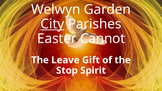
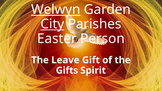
Welwyn underline: none -> present (56, 10)
Cannot: Cannot -> Person (102, 39)
Stop: Stop -> Gifts (67, 71)
